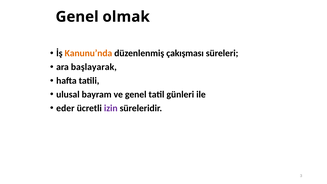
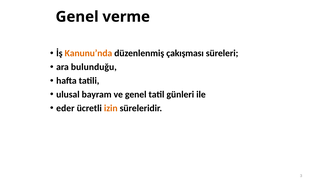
olmak: olmak -> verme (126, 17)
başlayarak: başlayarak -> bulunduğu (94, 67)
izin colour: purple -> orange (111, 108)
